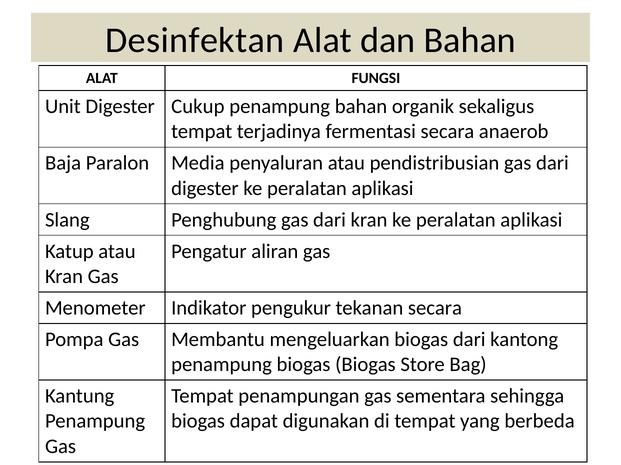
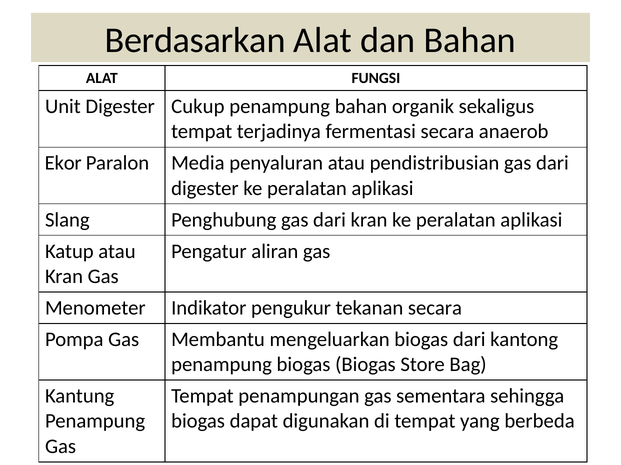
Desinfektan: Desinfektan -> Berdasarkan (195, 40)
Baja: Baja -> Ekor (63, 163)
